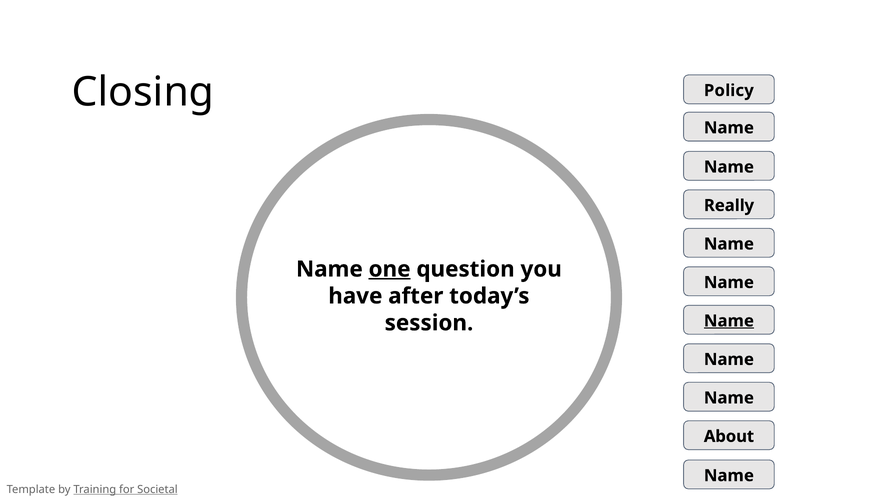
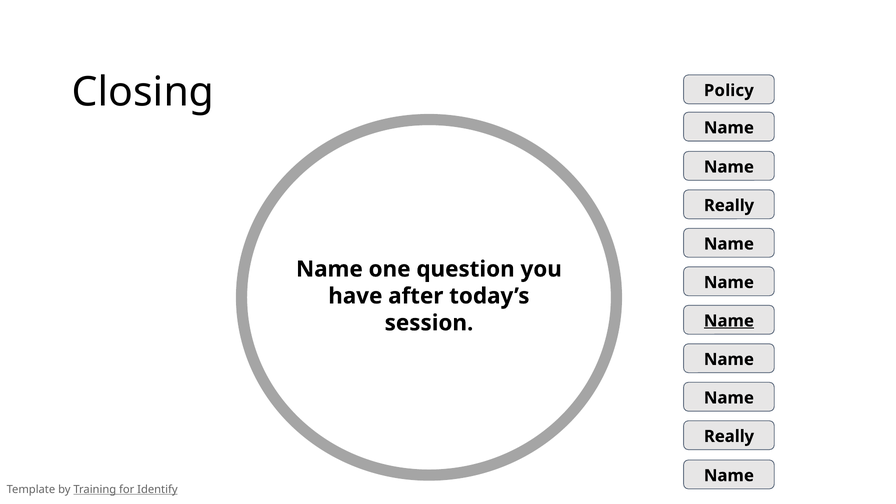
one underline: present -> none (390, 269)
About: About -> Really (729, 436)
Societal: Societal -> Identify (157, 489)
